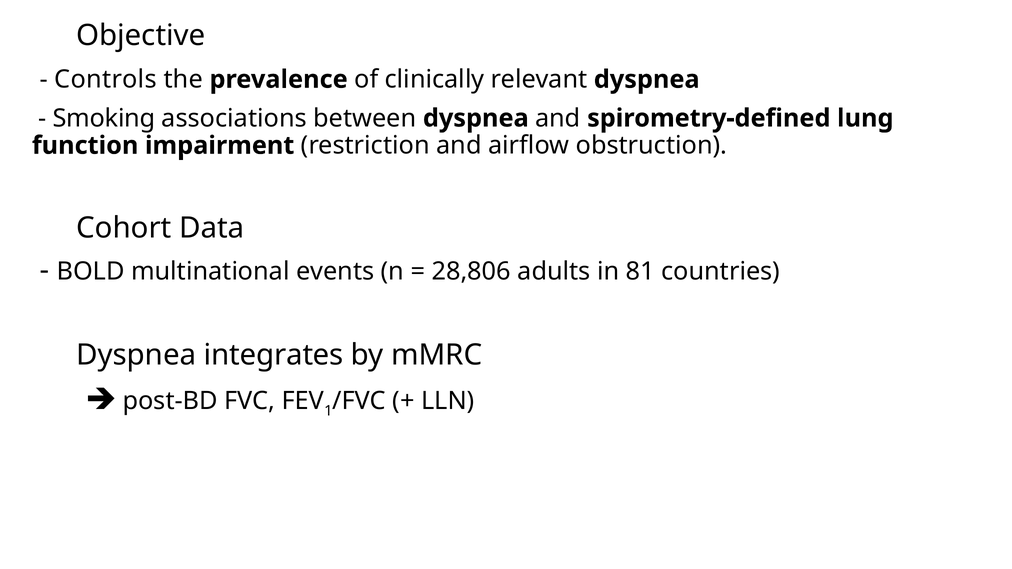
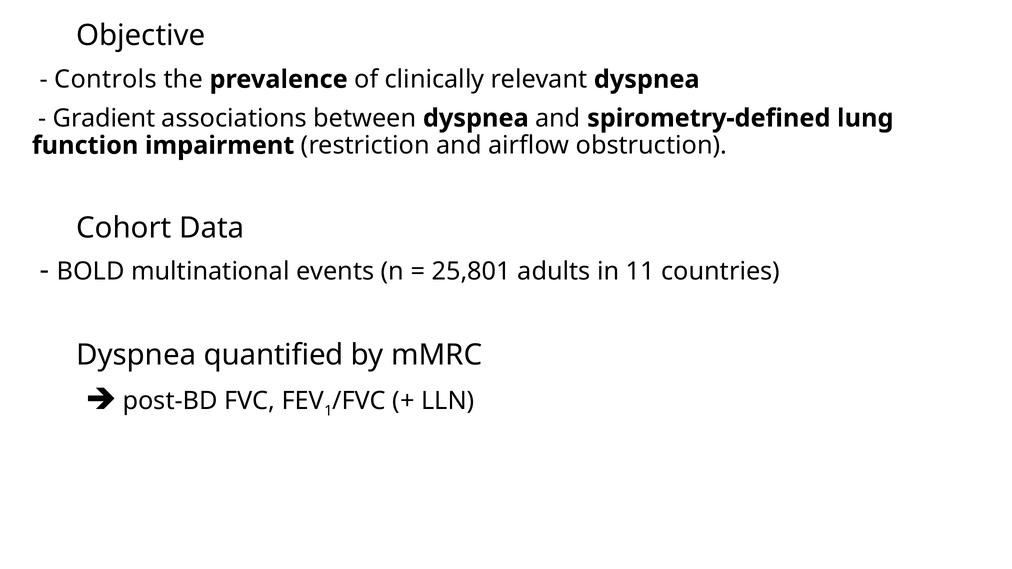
Smoking: Smoking -> Gradient (104, 118)
28,806: 28,806 -> 25,801 (471, 272)
81: 81 -> 11 (640, 272)
integrates: integrates -> quantified (274, 355)
